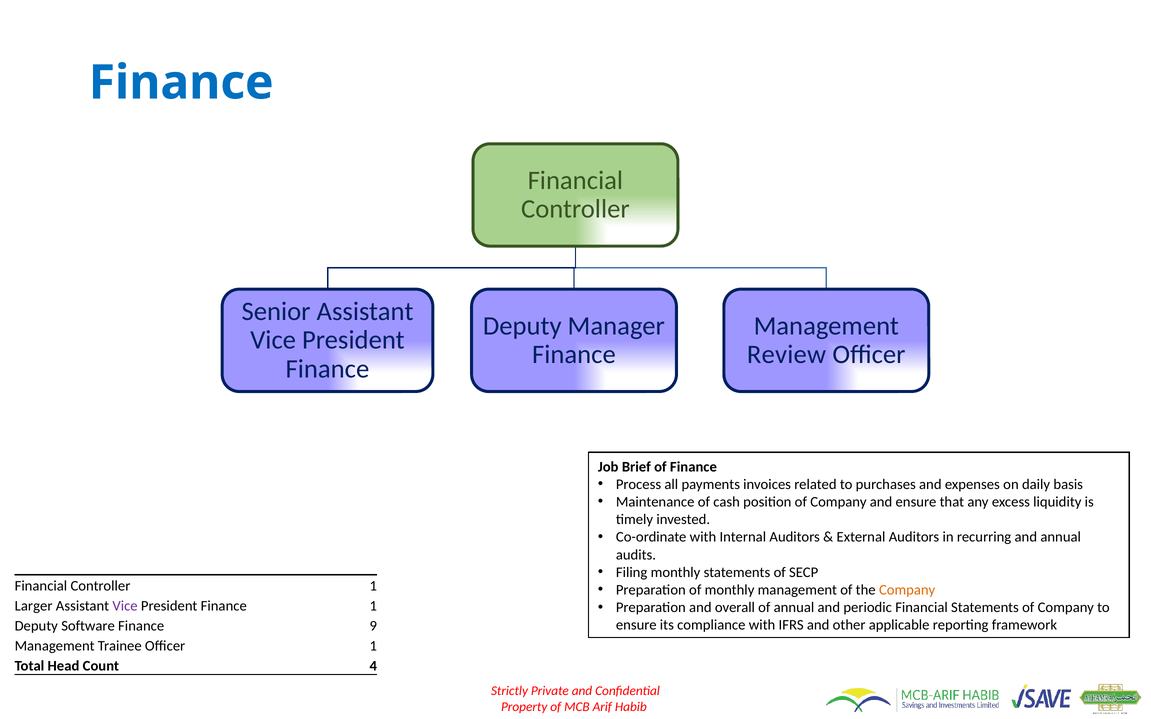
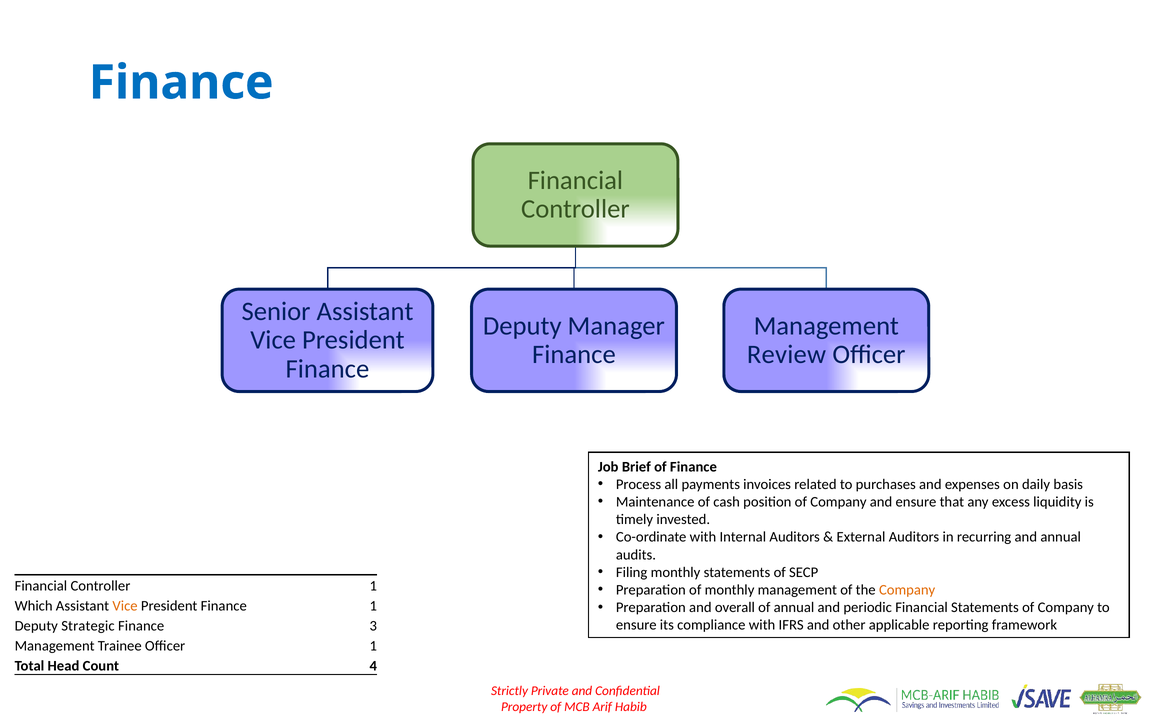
Larger: Larger -> Which (34, 606)
Vice colour: purple -> orange (125, 606)
Software: Software -> Strategic (88, 626)
9: 9 -> 3 (373, 626)
